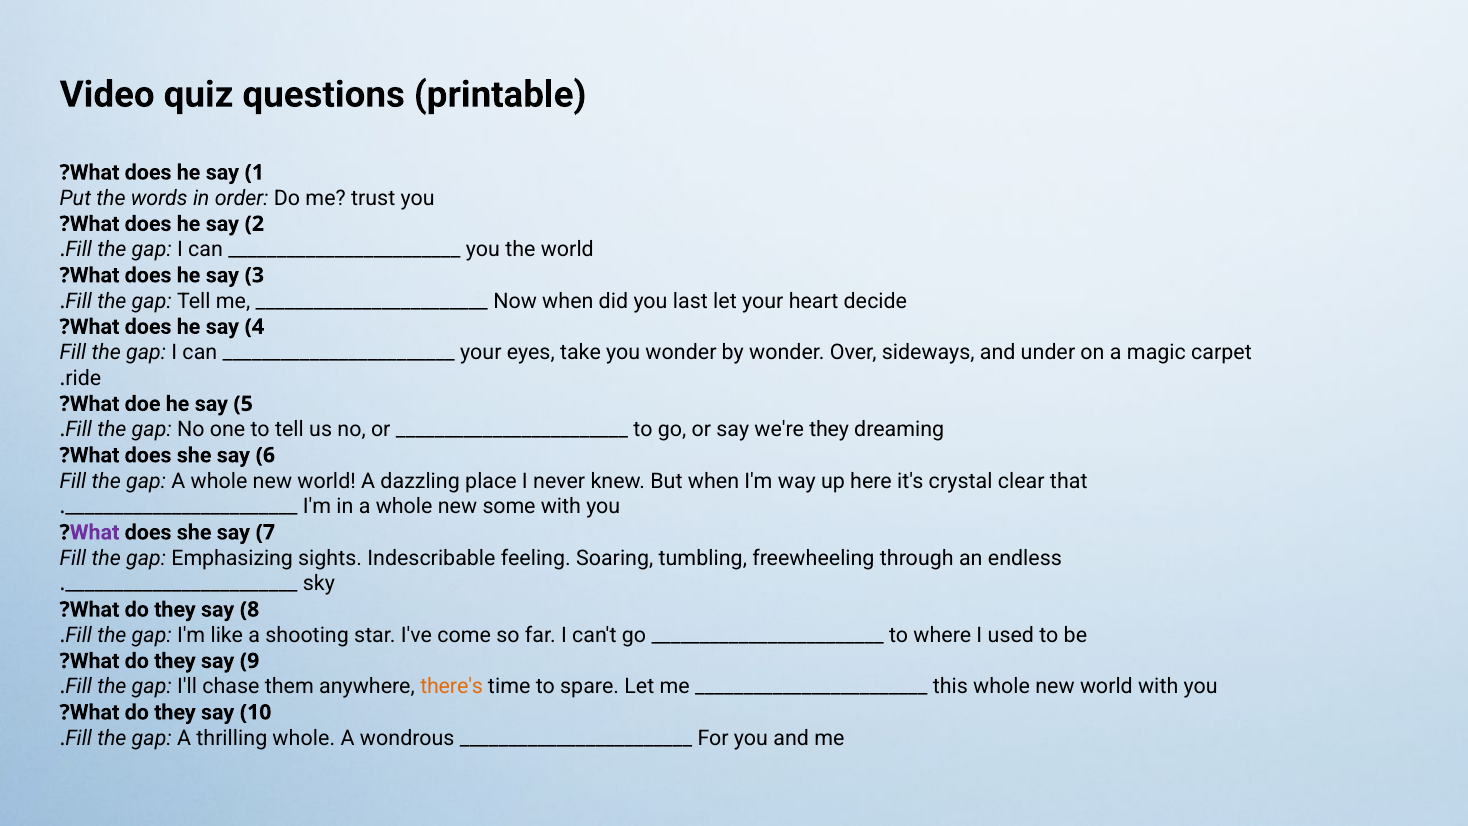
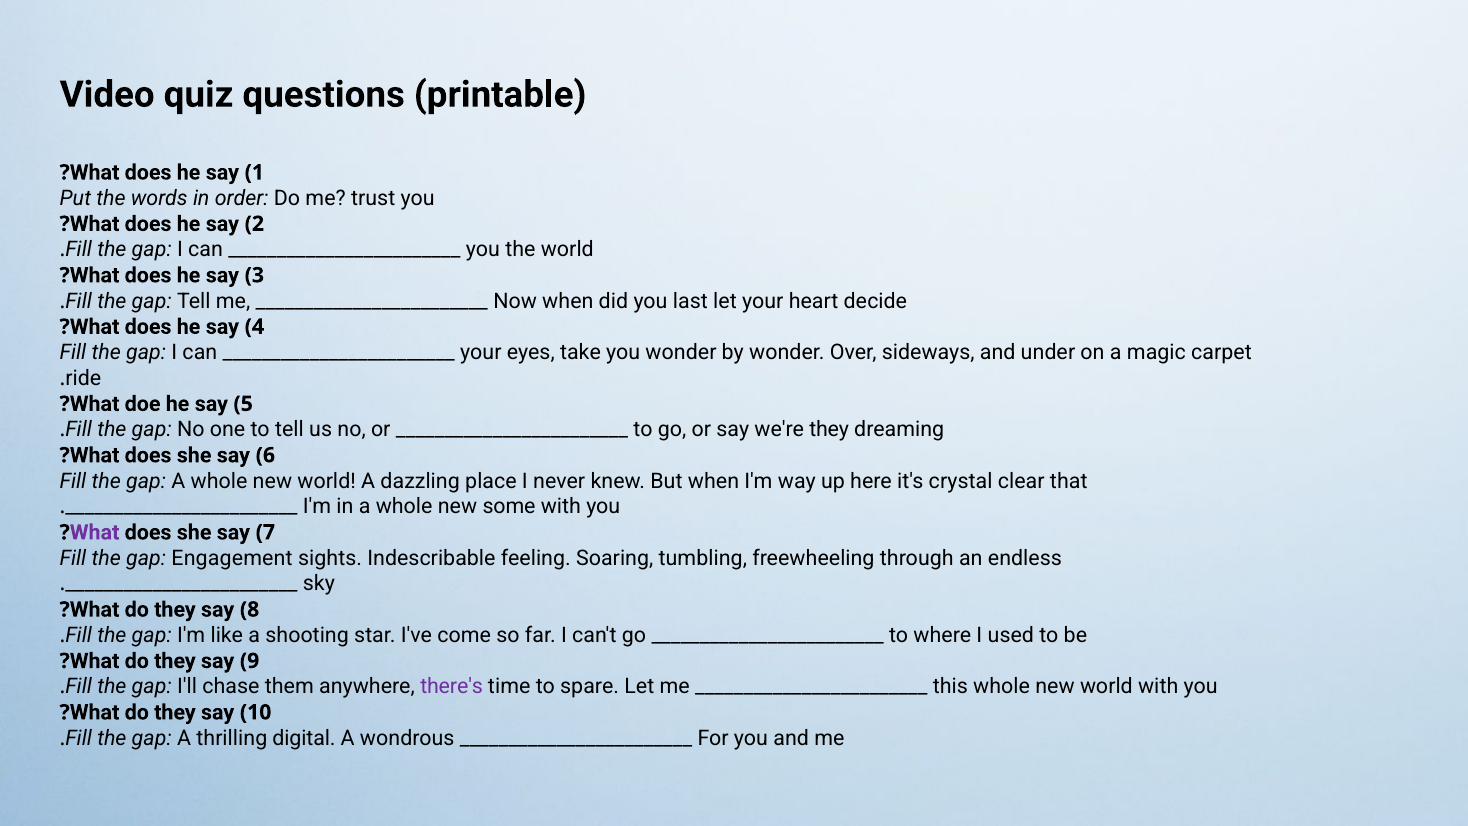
Emphasizing: Emphasizing -> Engagement (232, 558)
there's colour: orange -> purple (452, 687)
thrilling whole: whole -> digital (304, 738)
